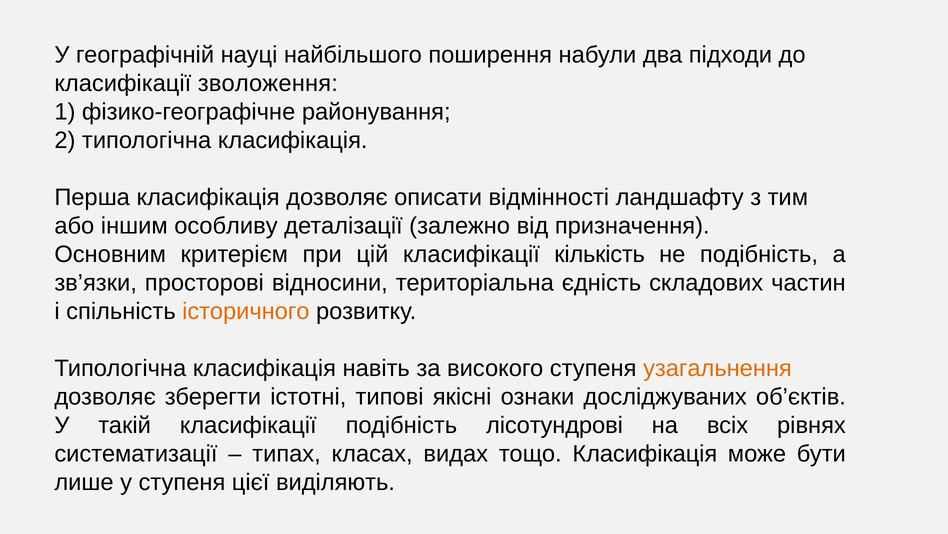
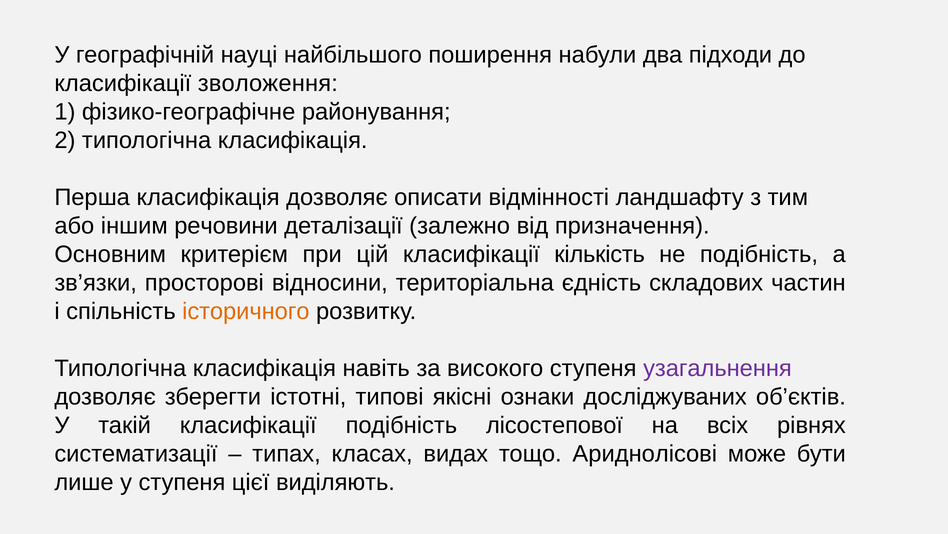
особливу: особливу -> речовини (226, 226)
узагальнення colour: orange -> purple (717, 368)
лісотундрові: лісотундрові -> лісостепової (554, 425)
тощо Класифікація: Класифікація -> Ариднолісові (645, 453)
